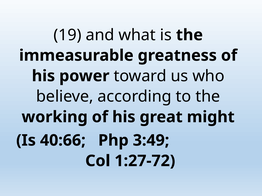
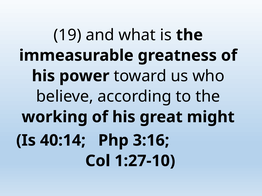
40:66: 40:66 -> 40:14 (63, 141)
3:49: 3:49 -> 3:16 (151, 141)
1:27-72: 1:27-72 -> 1:27-10 (145, 161)
